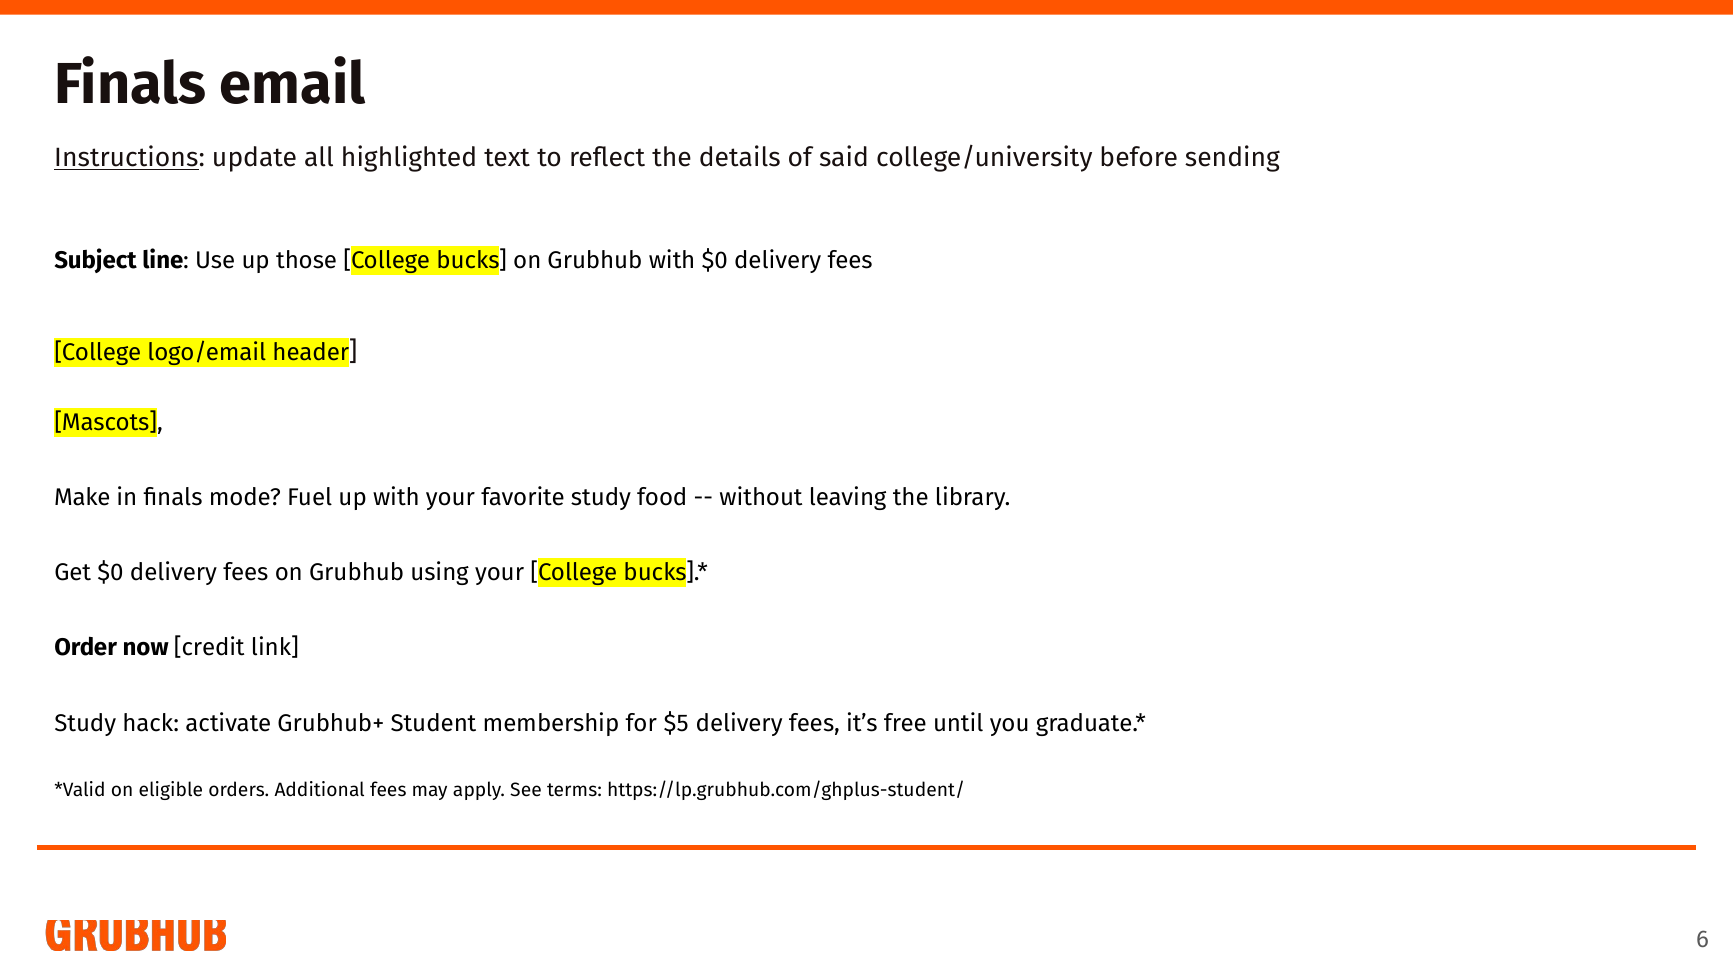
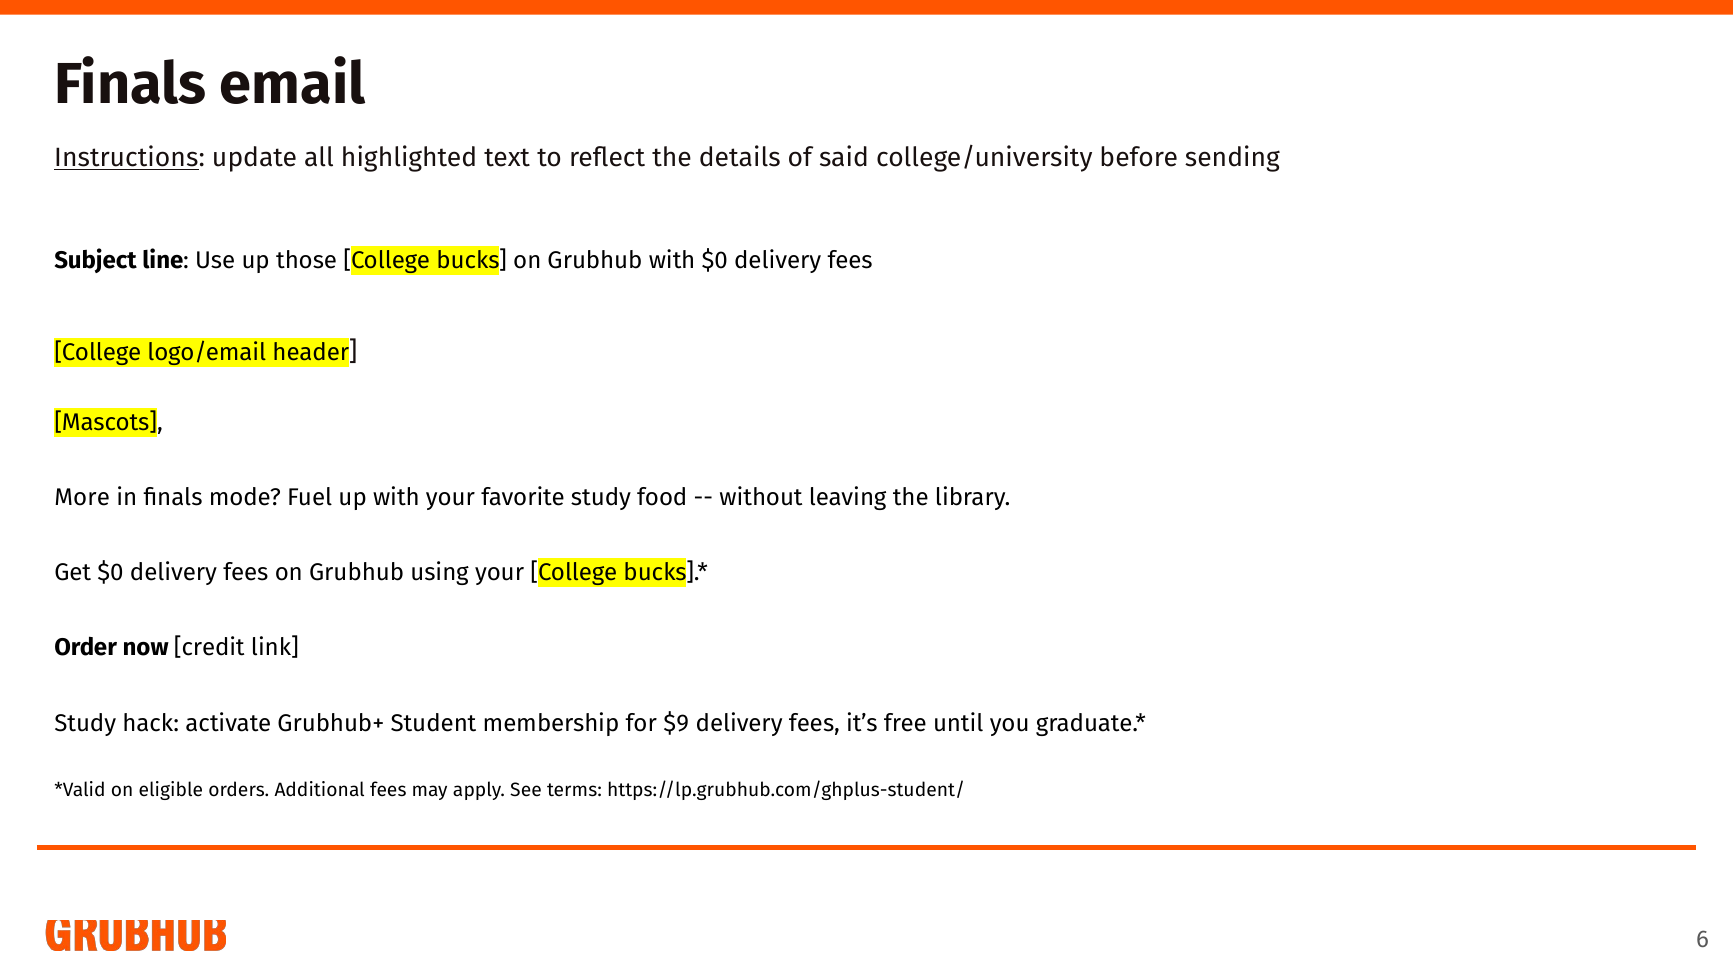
Make: Make -> More (82, 497)
$5: $5 -> $9 (676, 723)
